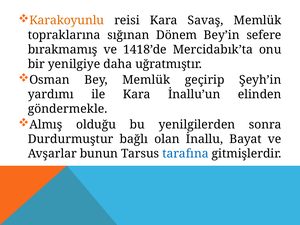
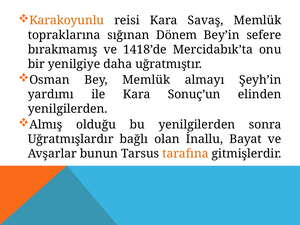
geçirip: geçirip -> almayı (205, 80)
İnallu’un: İnallu’un -> Sonuç’un (194, 94)
göndermekle: göndermekle -> yenilgilerden (68, 109)
Durdurmuştur: Durdurmuştur -> Uğratmışlardır (71, 139)
tarafına colour: blue -> orange (185, 154)
